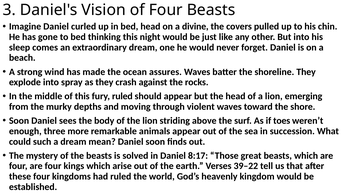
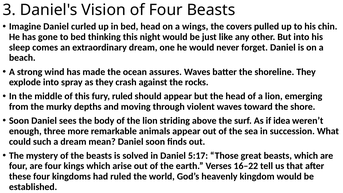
divine: divine -> wings (195, 26)
toes: toes -> idea (282, 121)
8:17: 8:17 -> 5:17 (198, 156)
39–22: 39–22 -> 16–22 (246, 166)
